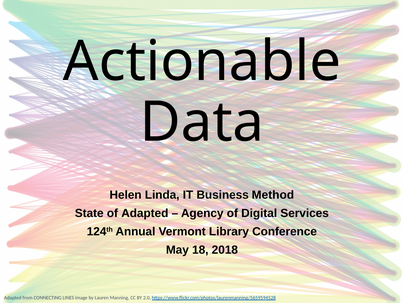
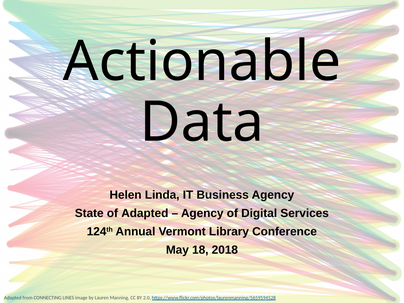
Business Method: Method -> Agency (273, 195)
